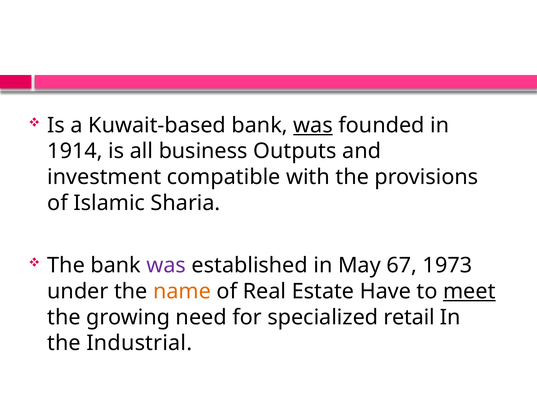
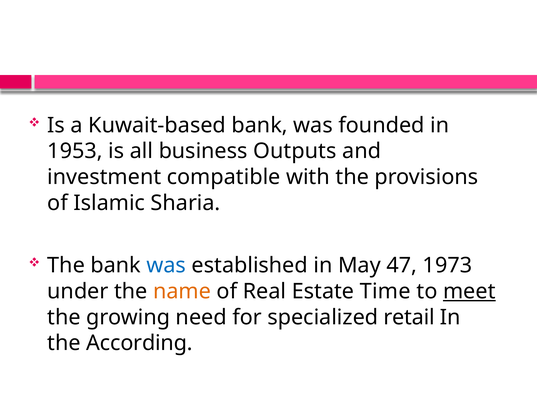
was underline: present -> none (313, 126)
1914: 1914 -> 1953 (75, 151)
was colour: purple -> blue (166, 266)
67: 67 -> 47 (402, 266)
Have: Have -> Time (385, 292)
Industrial: Industrial -> According (140, 344)
